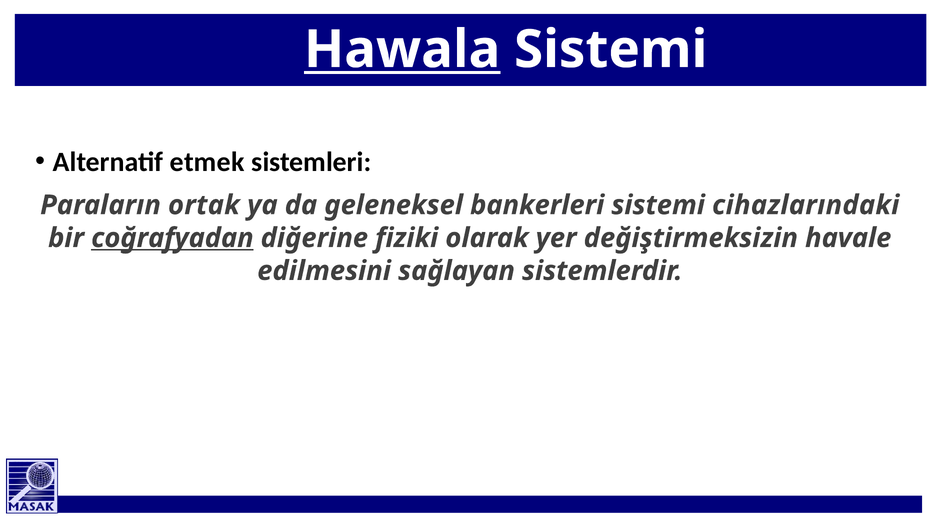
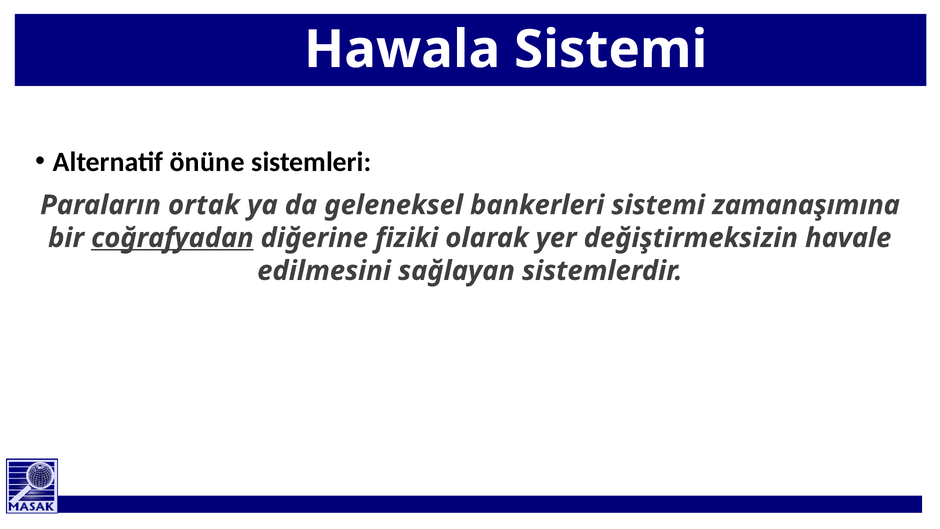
Hawala underline: present -> none (402, 50)
etmek: etmek -> önüne (207, 162)
cihazlarındaki: cihazlarındaki -> zamanaşımına (806, 205)
